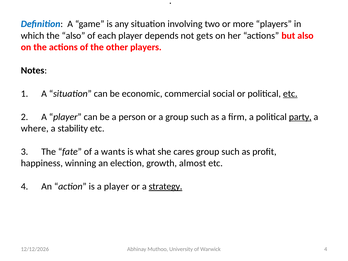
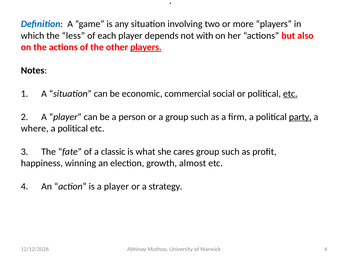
the also: also -> less (73, 36)
gets: gets -> with (205, 36)
players underline: none -> present (146, 47)
stability: stability -> political (73, 128)
wants: wants -> classic (113, 152)
strategy underline: present -> none (166, 186)
